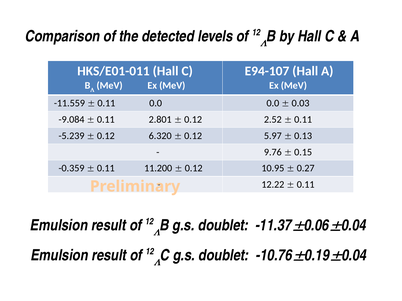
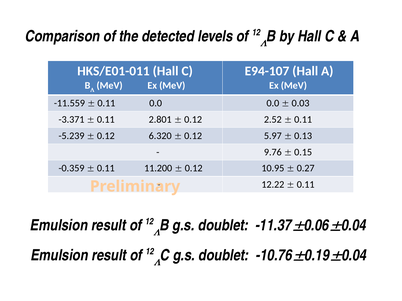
-9.084: -9.084 -> -3.371 (71, 120)
